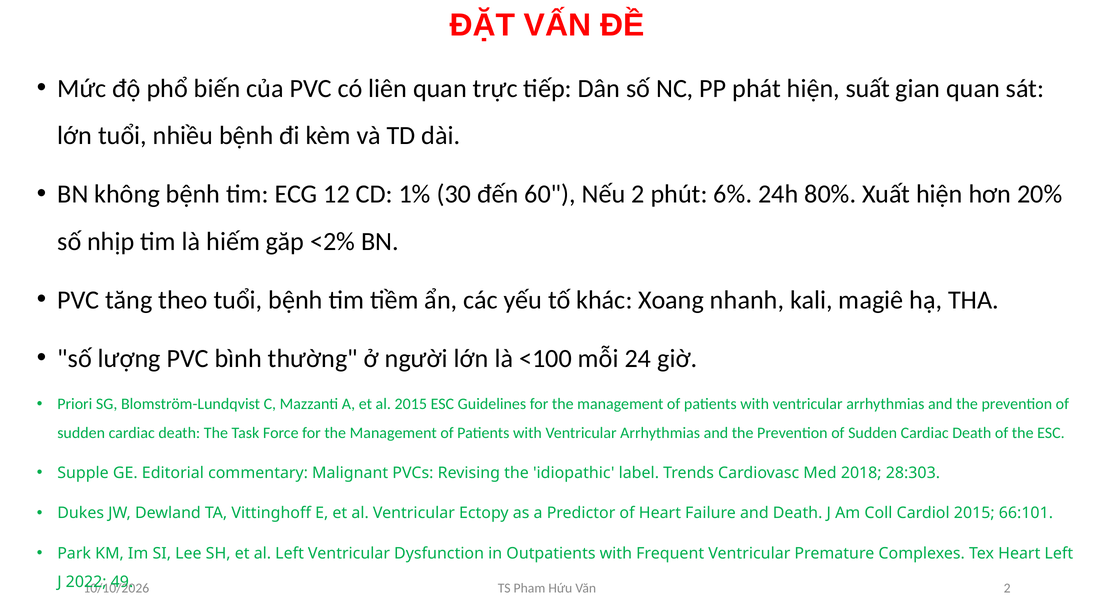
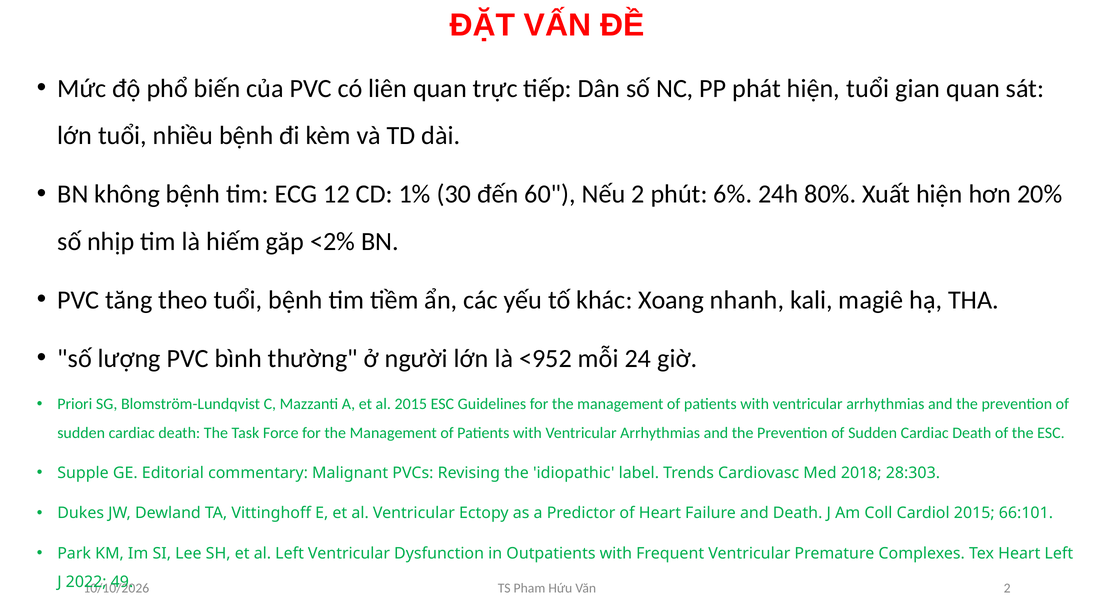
hiện suất: suất -> tuổi (868, 88)
<100: <100 -> <952 (546, 358)
